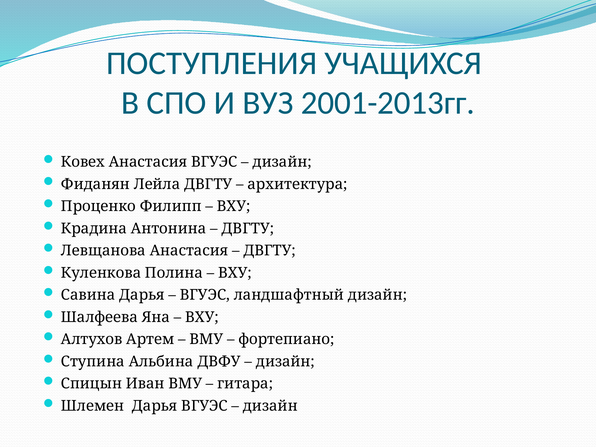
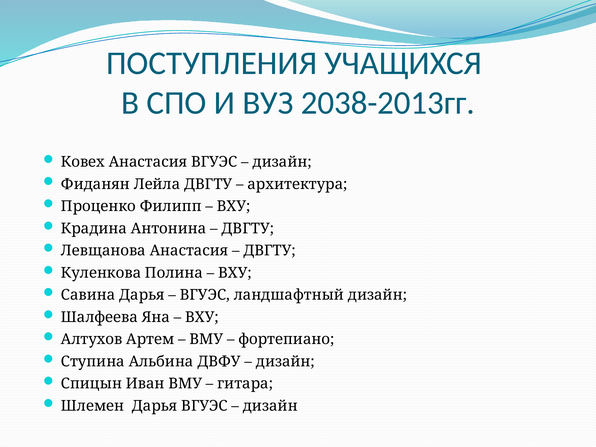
2001-2013гг: 2001-2013гг -> 2038-2013гг (388, 103)
